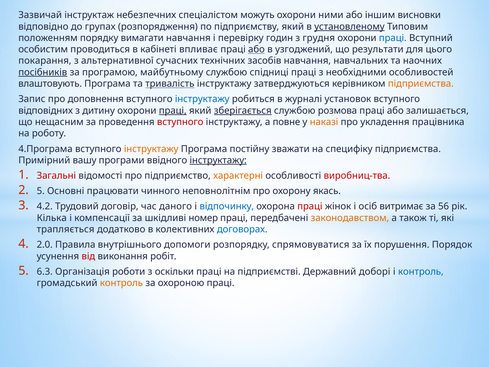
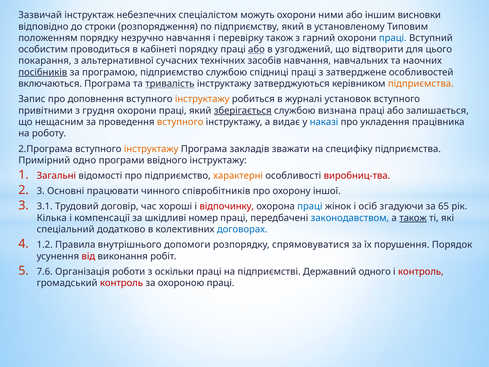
групах: групах -> строки (100, 27)
установленому underline: present -> none (349, 27)
вимагати: вимагати -> незручно (142, 38)
перевірку годин: годин -> також (280, 38)
грудня: грудня -> гарний (319, 38)
кабінеті впливає: впливає -> порядку (198, 49)
результати: результати -> відтворити (378, 49)
програмою майбутньому: майбутньому -> підприємство (172, 72)
необхідними: необхідними -> затверджене (356, 72)
влаштовують: влаштовують -> включаються (50, 84)
інструктажу colour: blue -> orange (202, 99)
відповідних: відповідних -> привітними (46, 111)
дитину: дитину -> грудня (99, 111)
праці underline: present -> none (173, 111)
розмова: розмова -> визнана (337, 111)
вступного colour: red -> orange (180, 122)
повне: повне -> видає (286, 122)
наказі colour: orange -> blue (324, 122)
4.Програма: 4.Програма -> 2.Програма (45, 149)
постійну: постійну -> закладів (249, 149)
вашу: вашу -> одно (84, 160)
інструктажу underline: present -> none (218, 160)
2 5: 5 -> 3 (41, 191)
неповнолітнім: неповнолітнім -> співробітників (216, 191)
якась: якась -> іншої (327, 191)
4.2: 4.2 -> 3.1 (45, 206)
даного: даного -> хороші (176, 206)
відпочинку colour: blue -> red (227, 206)
праці colour: red -> blue (310, 206)
витримає: витримає -> згадуючи (401, 206)
56: 56 -> 65 (444, 206)
законодавством colour: orange -> blue (350, 218)
також underline: none -> present (413, 218)
трапляється: трапляється -> спеціальний (66, 229)
2.0: 2.0 -> 1.2 (45, 245)
6.3: 6.3 -> 7.6 (45, 271)
доборі: доборі -> одного (375, 271)
контроль colour: blue -> red (421, 271)
контроль colour: orange -> red (121, 283)
